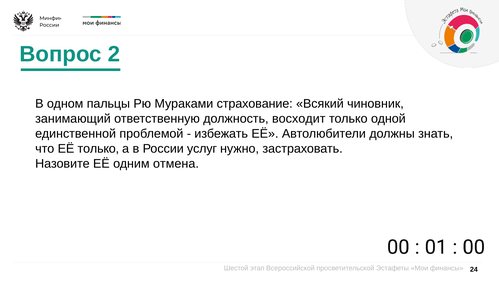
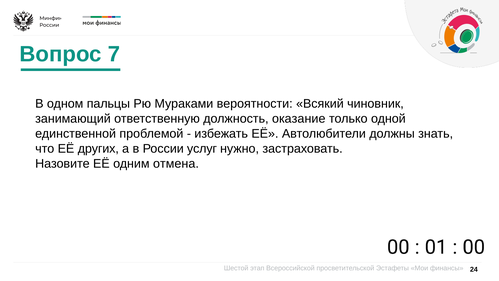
2: 2 -> 7 (114, 54)
страхование: страхование -> вероятности (255, 104)
восходит: восходит -> оказание (299, 119)
ЕЁ только: только -> других (98, 149)
